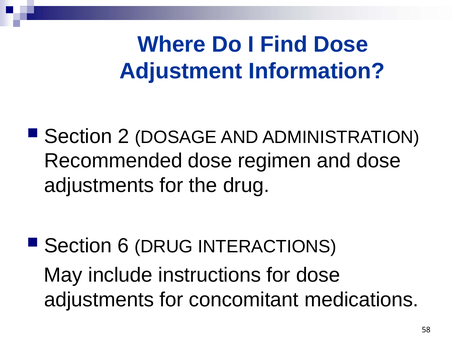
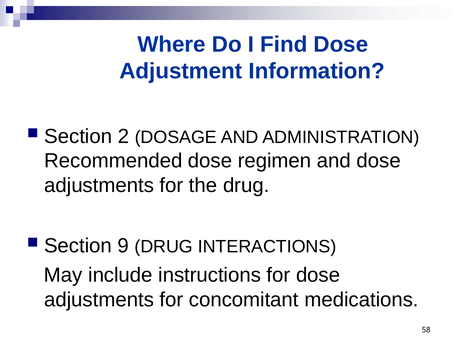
6: 6 -> 9 (123, 246)
